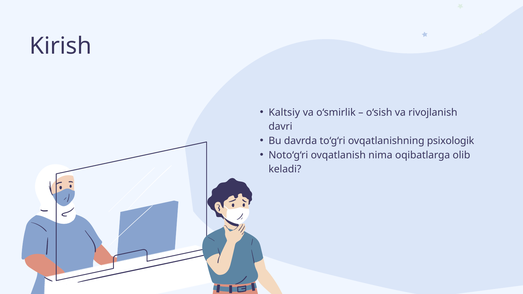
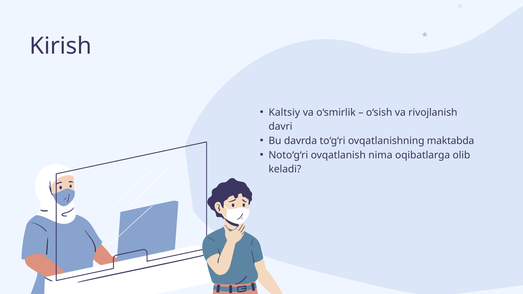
psixologik: psixologik -> maktabda (451, 141)
